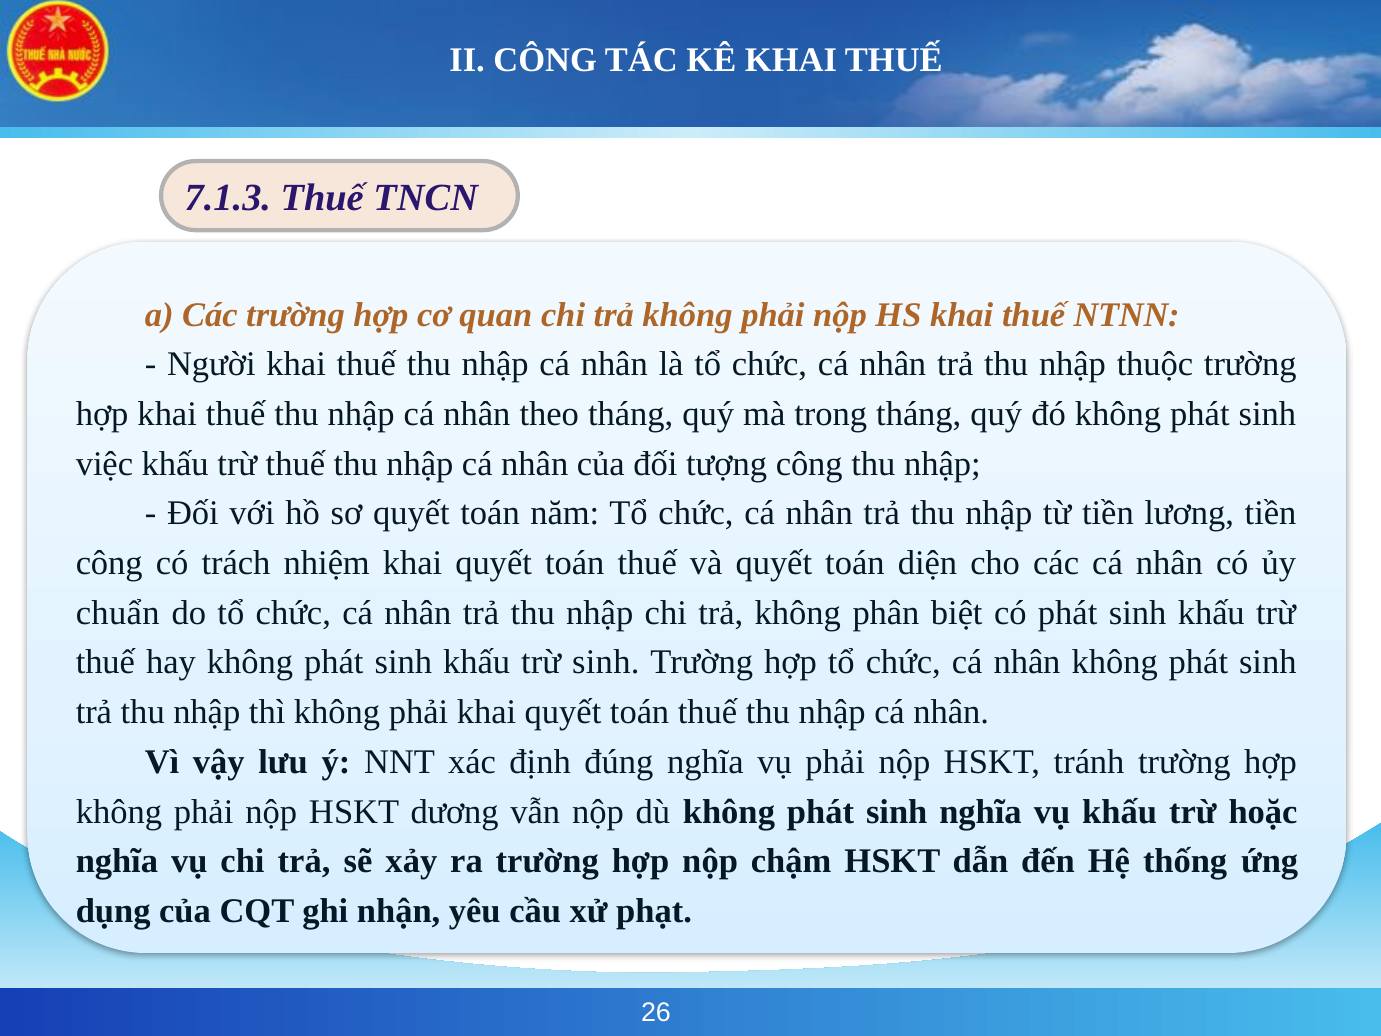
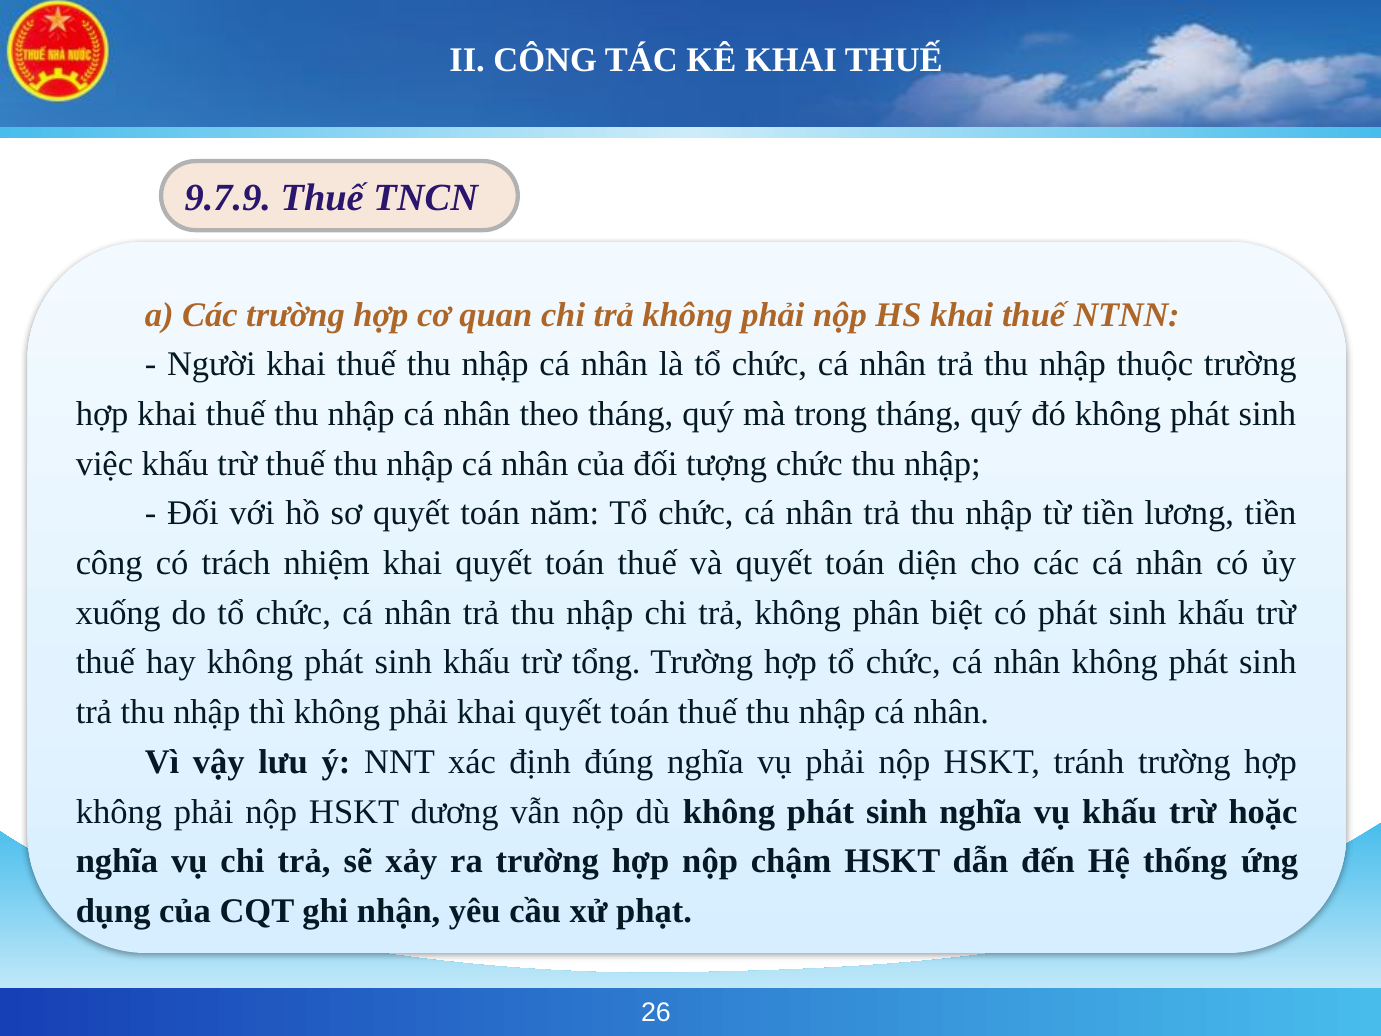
7.1.3: 7.1.3 -> 9.7.9 (228, 198)
tượng công: công -> chức (809, 464)
chuẩn: chuẩn -> xuống (118, 613)
trừ sinh: sinh -> tổng (606, 662)
